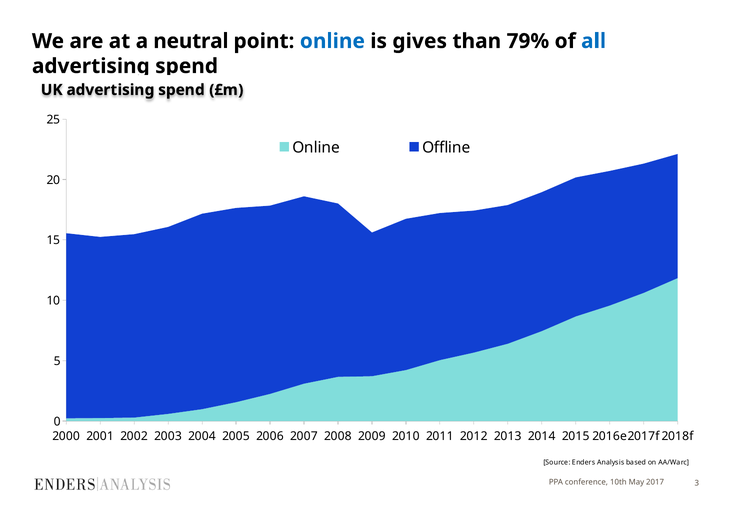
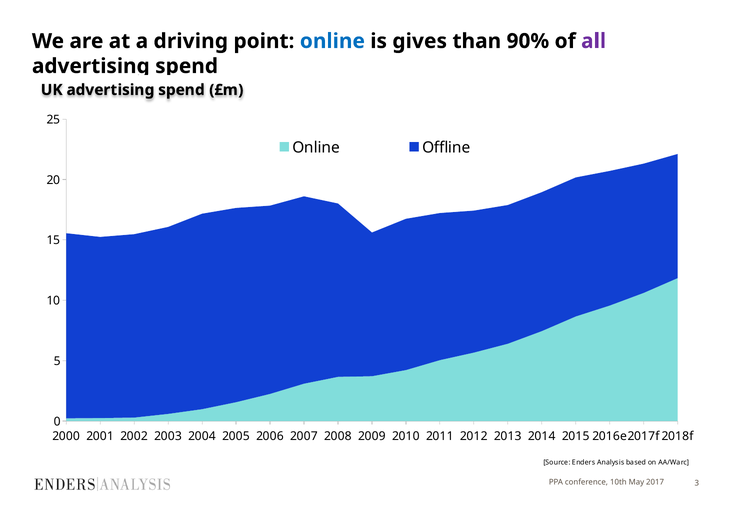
neutral: neutral -> driving (191, 41)
79%: 79% -> 90% (528, 41)
all colour: blue -> purple (594, 41)
